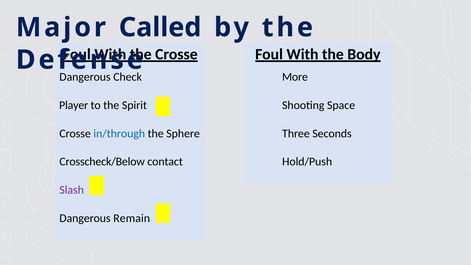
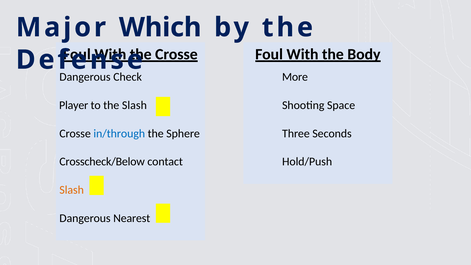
Called: Called -> Which (160, 27)
the Spirit: Spirit -> Slash (134, 105)
Slash colour: purple -> orange (72, 190)
Remain: Remain -> Nearest (132, 218)
